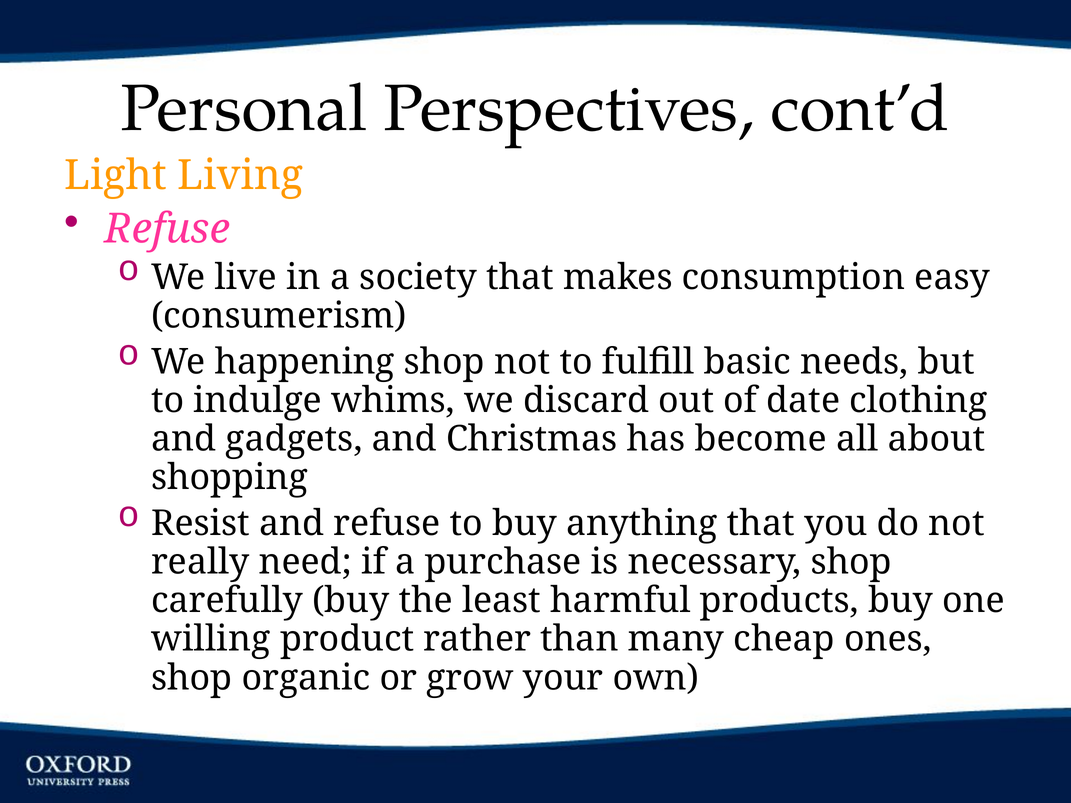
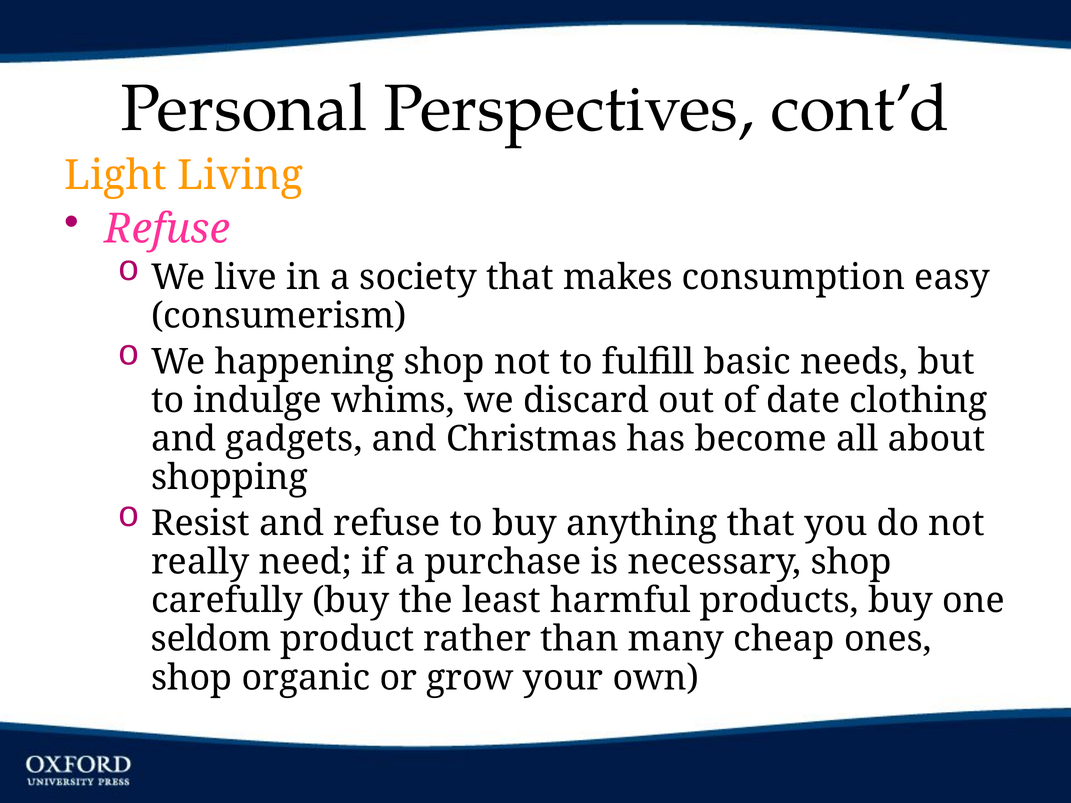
willing: willing -> seldom (211, 639)
